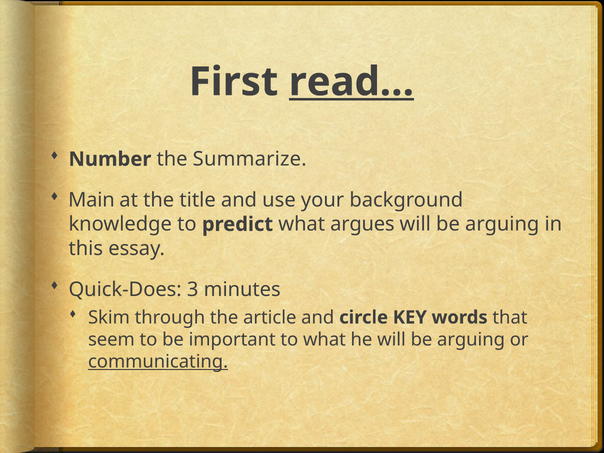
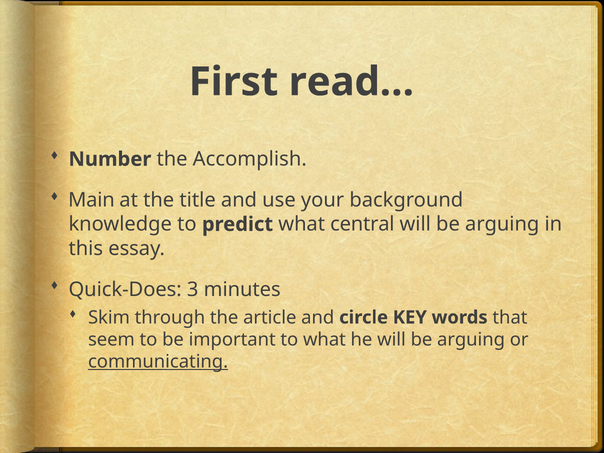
read… underline: present -> none (351, 82)
Summarize: Summarize -> Accomplish (250, 159)
argues: argues -> central (362, 224)
